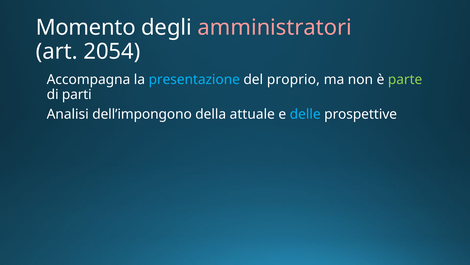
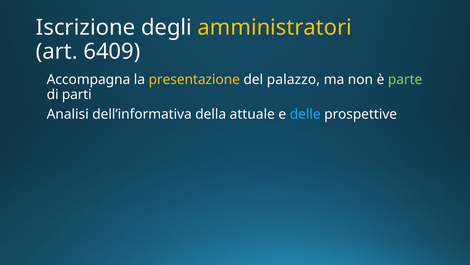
Momento: Momento -> Iscrizione (86, 28)
amministratori colour: pink -> yellow (275, 28)
2054: 2054 -> 6409 (112, 51)
presentazione colour: light blue -> yellow (194, 79)
proprio: proprio -> palazzo (293, 79)
dell’impongono: dell’impongono -> dell’informativa (142, 114)
